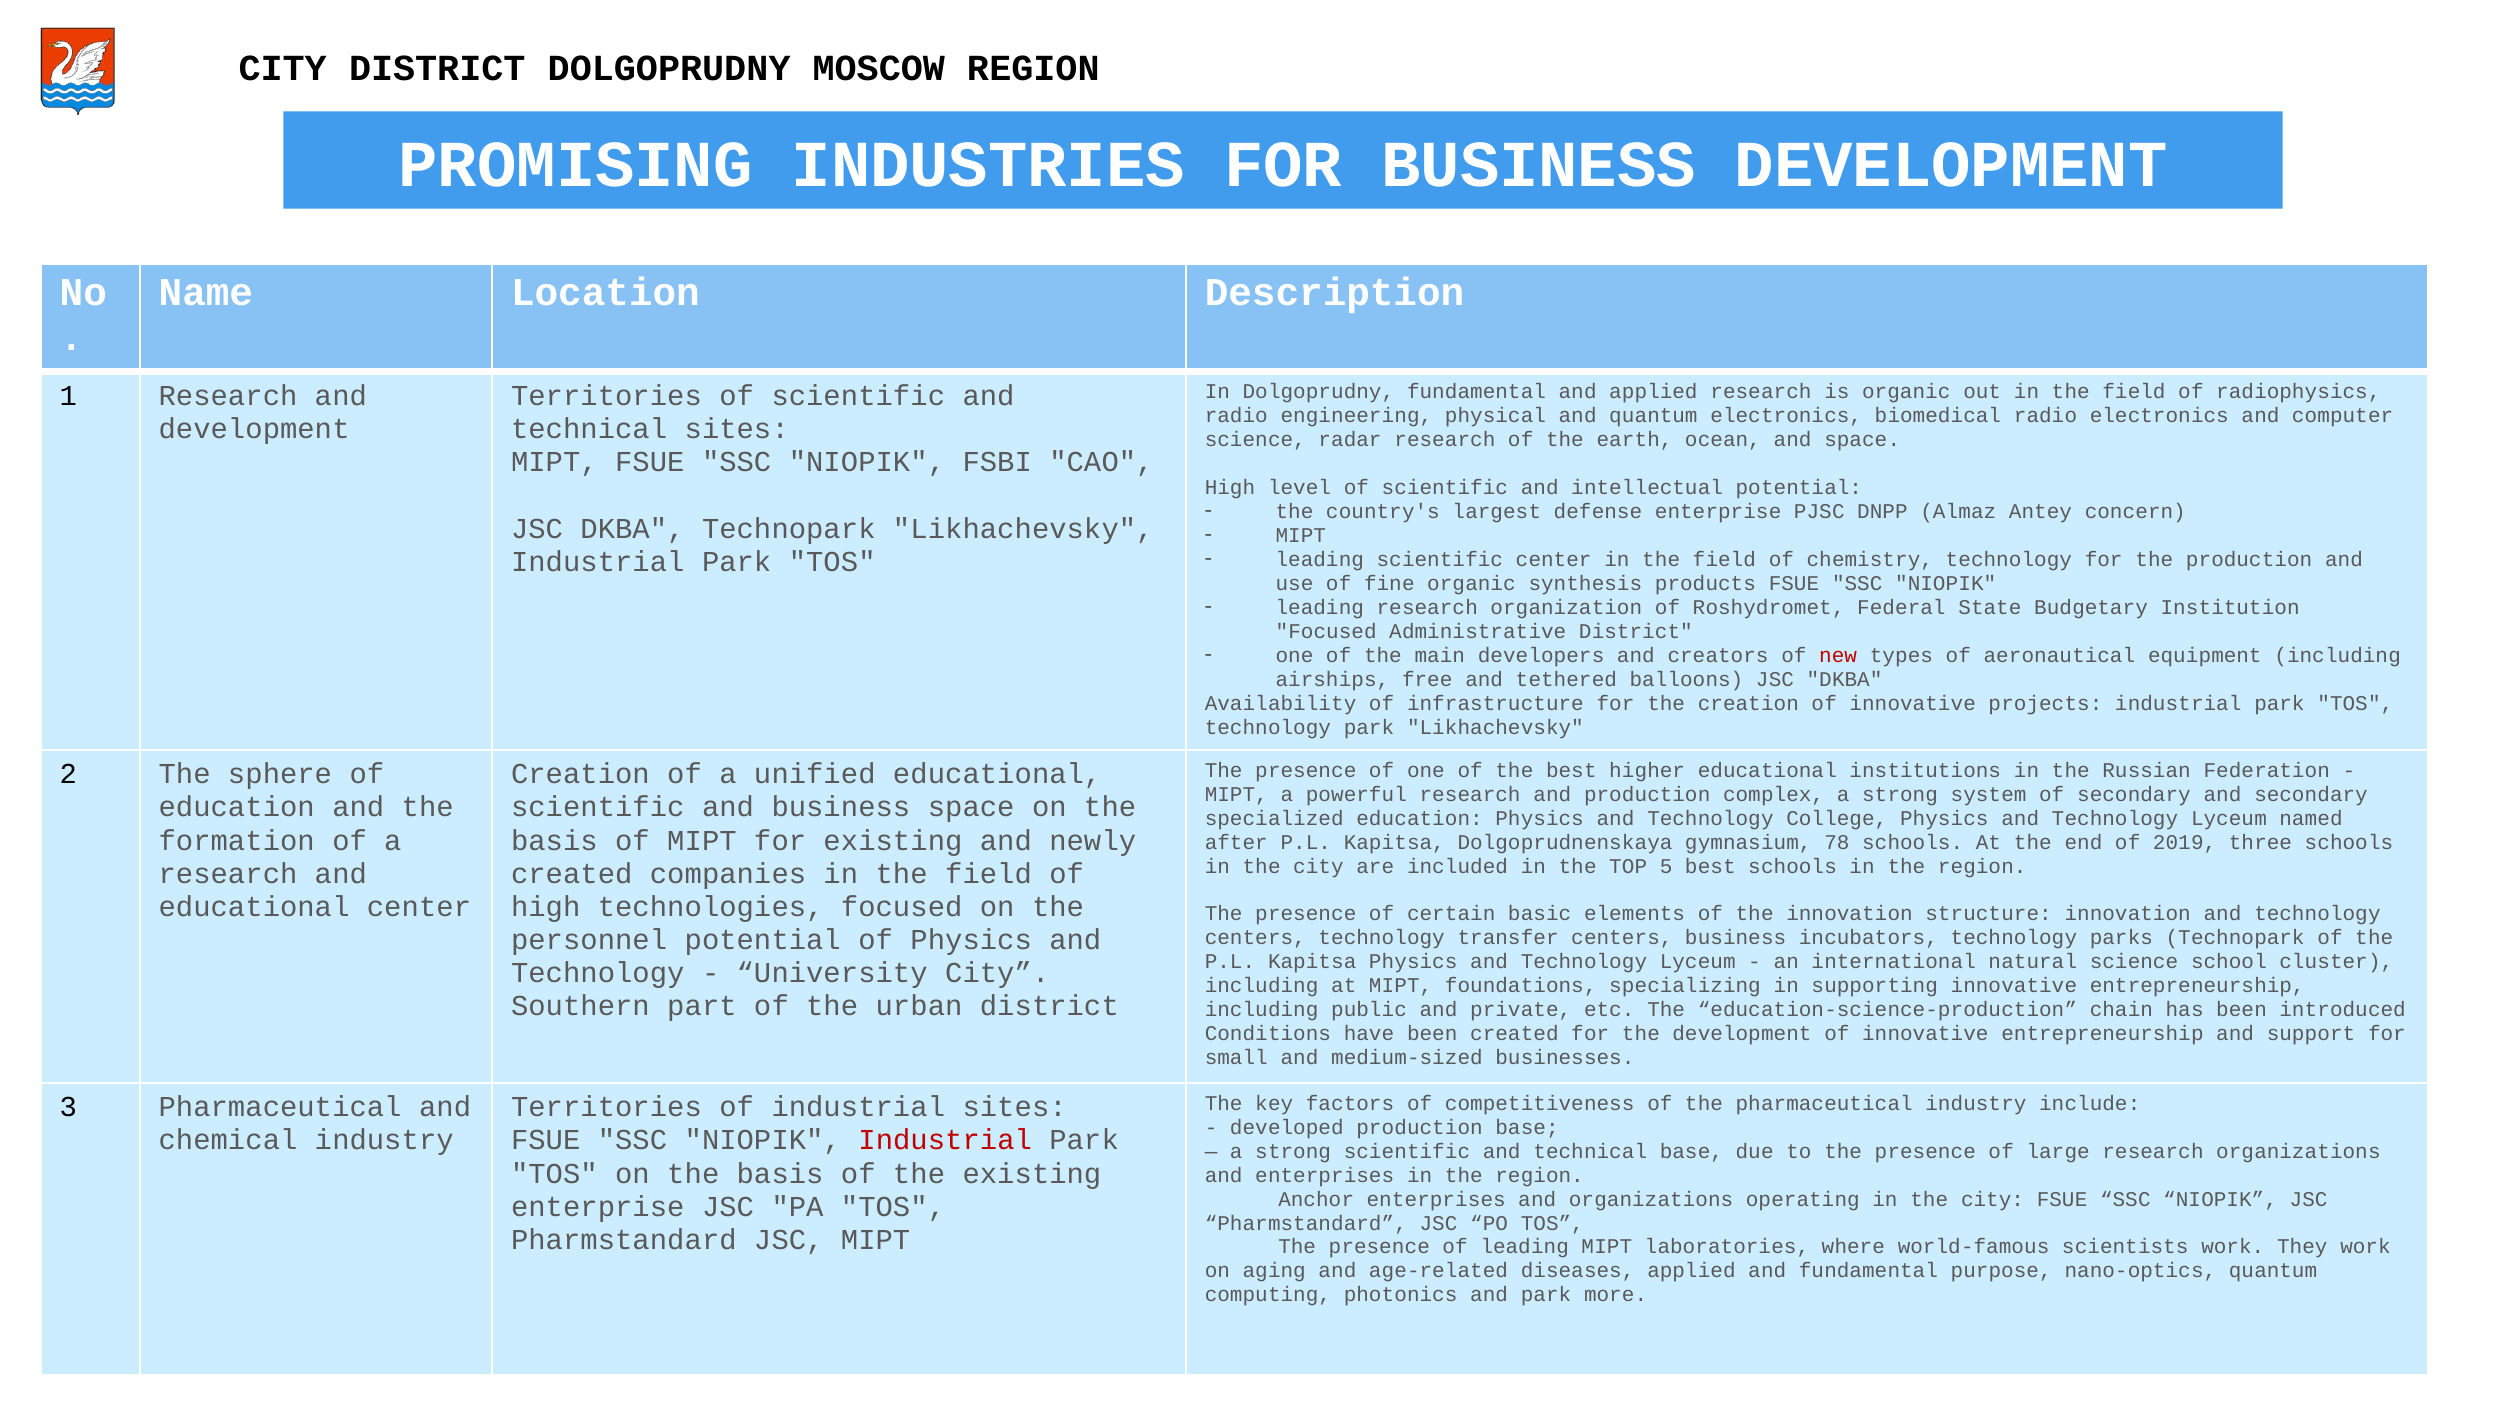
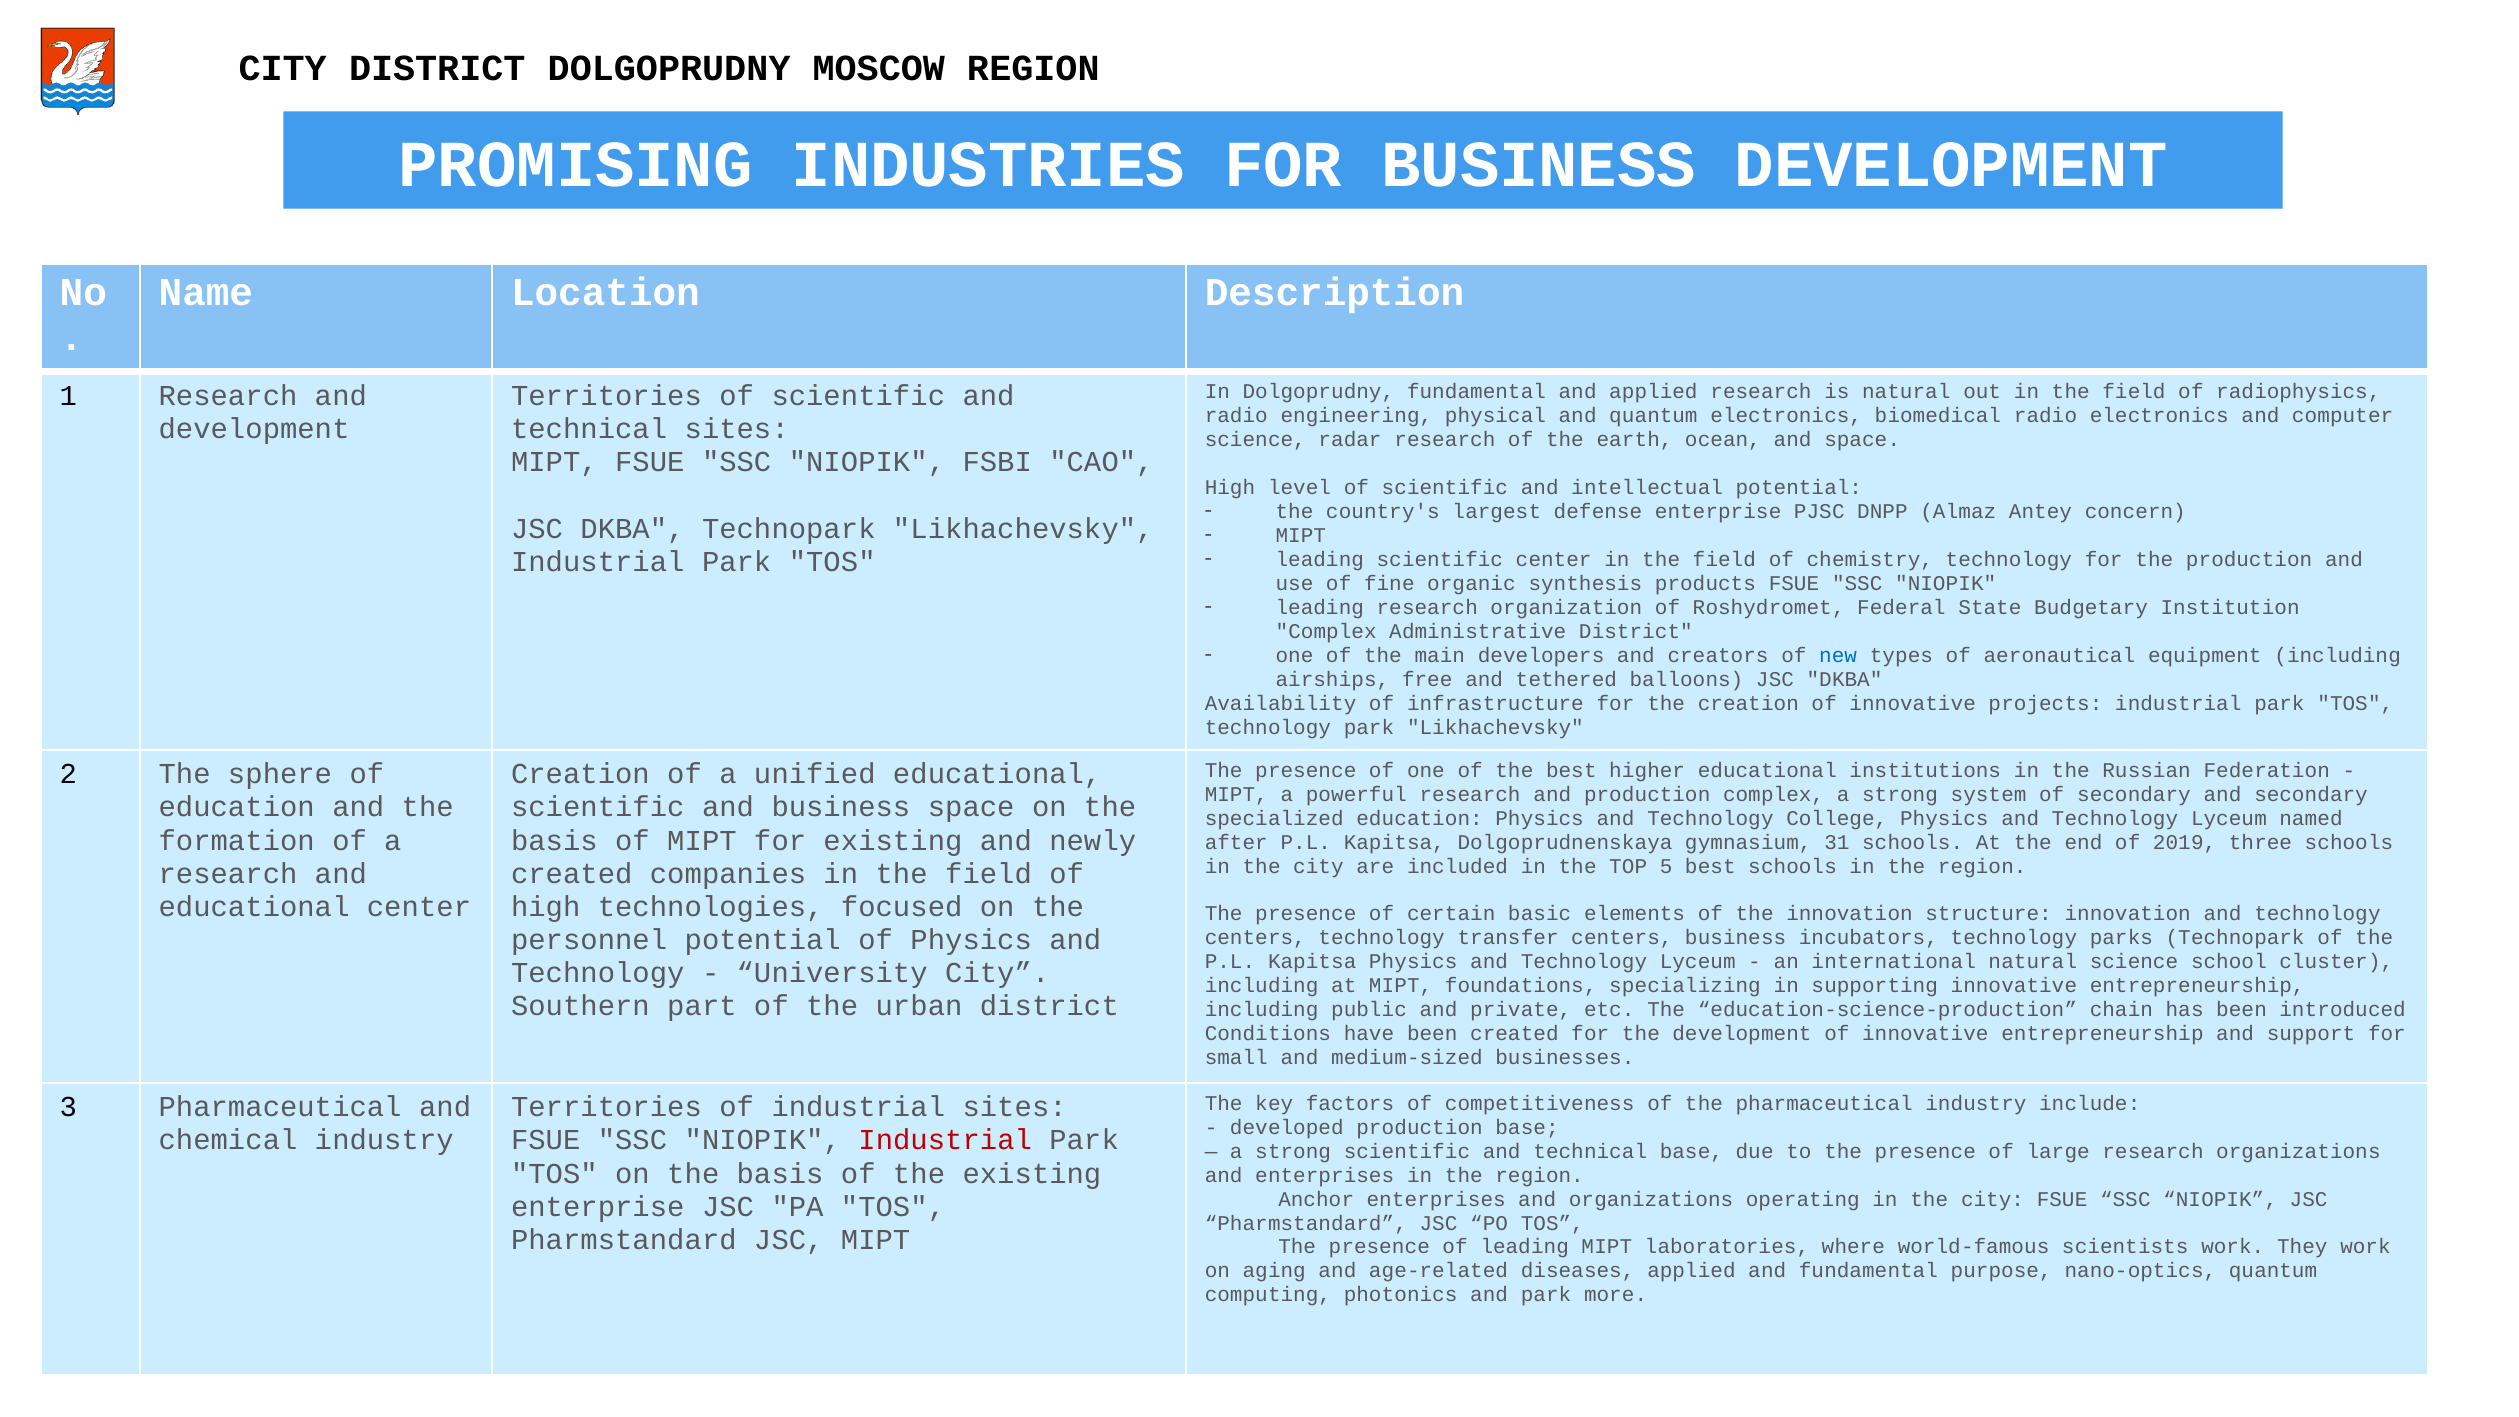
is organic: organic -> natural (1906, 392)
Focused: Focused -> Complex (1326, 632)
new colour: red -> blue (1838, 656)
78: 78 -> 31 (1837, 842)
